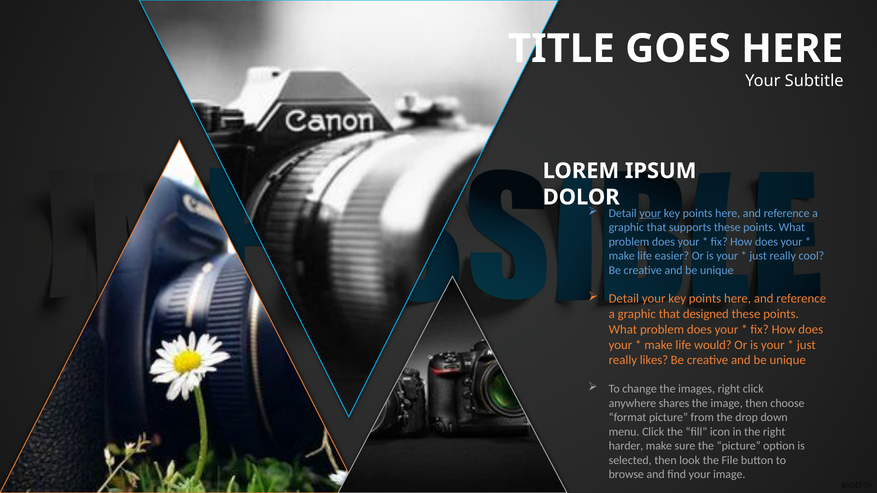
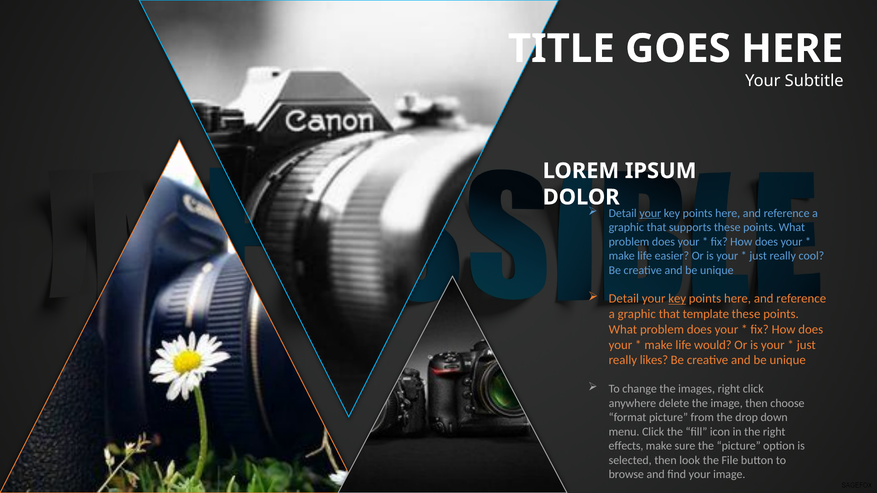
key underline: none -> present (677, 299)
designed: designed -> template (706, 314)
shares: shares -> delete (674, 403)
harder: harder -> effects (626, 446)
